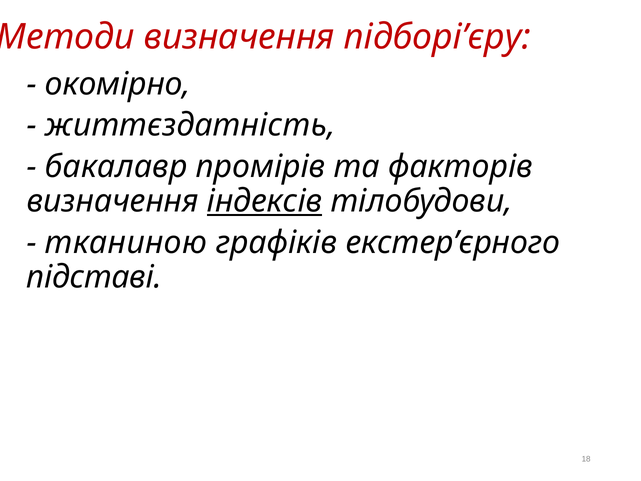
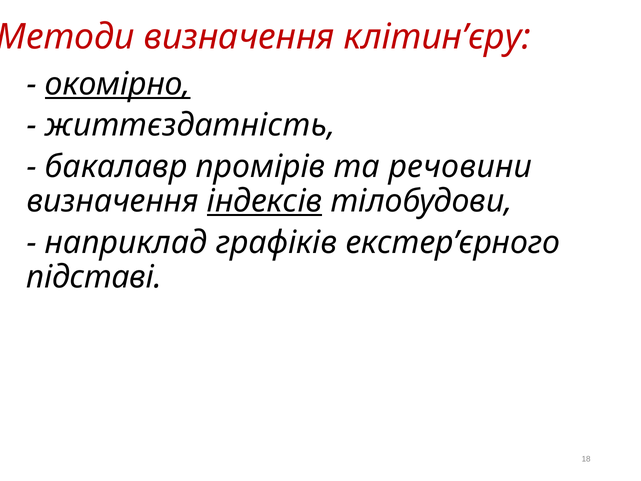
підборі’єру: підборі’єру -> клітин’єру (437, 37)
окомірно underline: none -> present (118, 84)
факторів: факторів -> речовини (460, 167)
тканиною: тканиною -> наприклад (126, 243)
